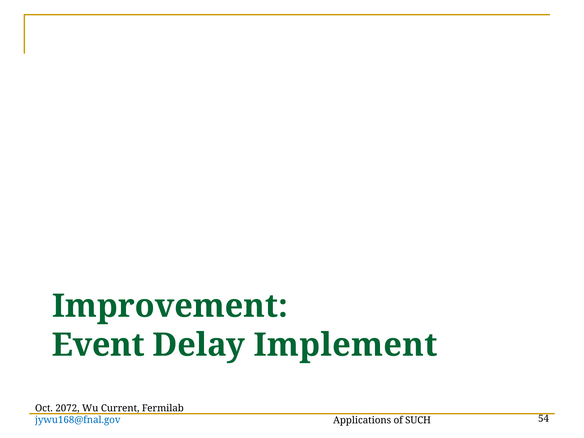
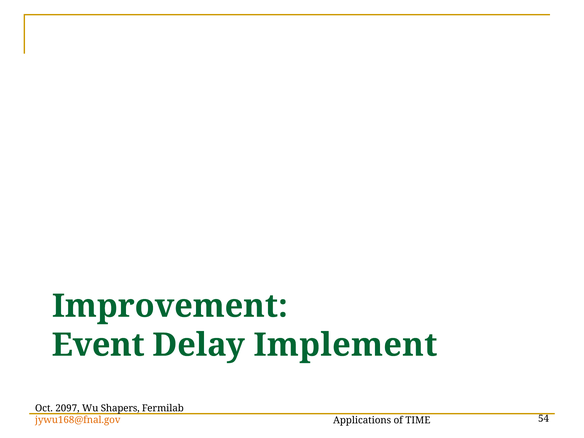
2072: 2072 -> 2097 (67, 408)
Current: Current -> Shapers (120, 408)
jywu168@fnal.gov colour: blue -> orange (78, 420)
SUCH: SUCH -> TIME (418, 420)
